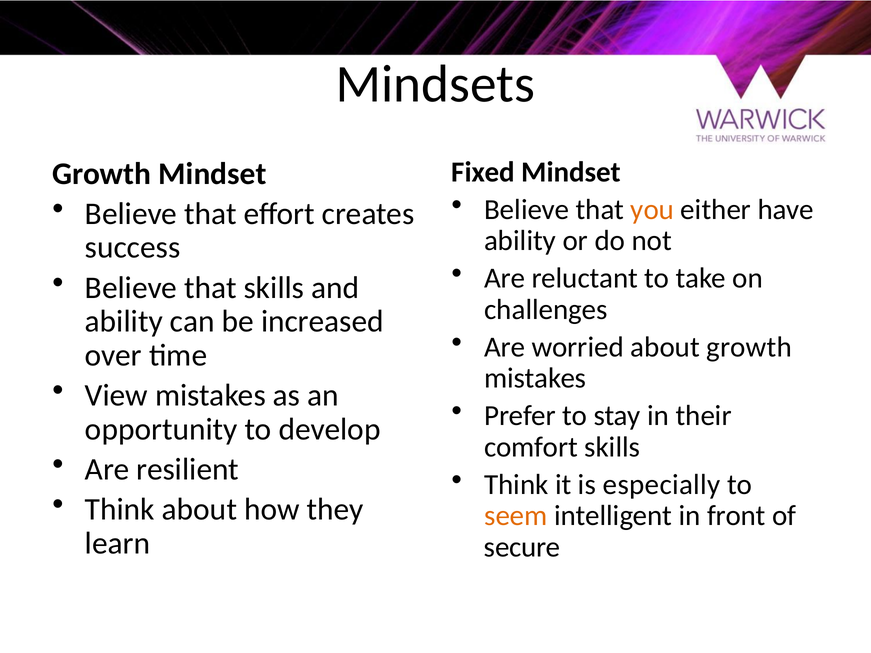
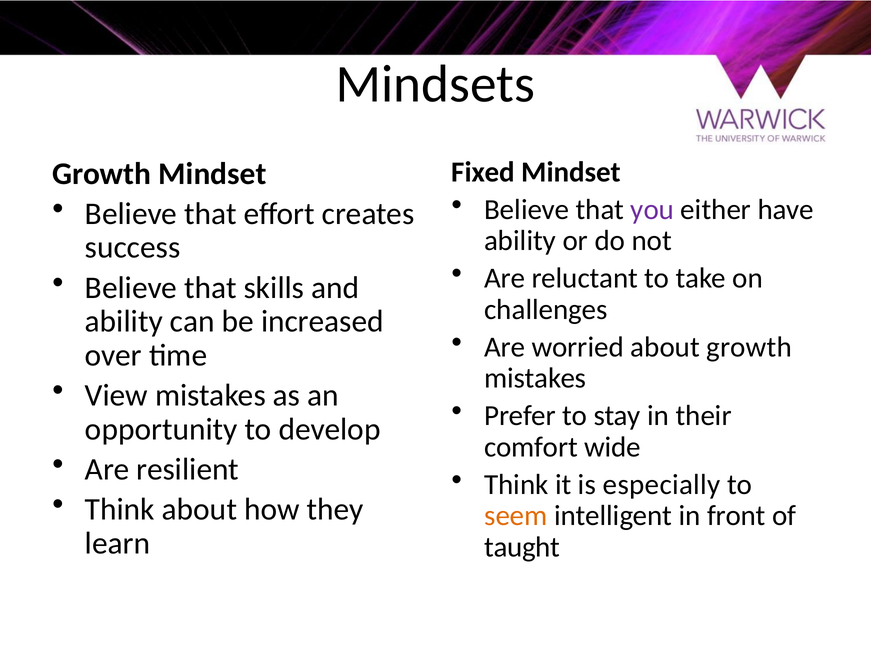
you colour: orange -> purple (652, 210)
comfort skills: skills -> wide (612, 447)
secure: secure -> taught (522, 547)
